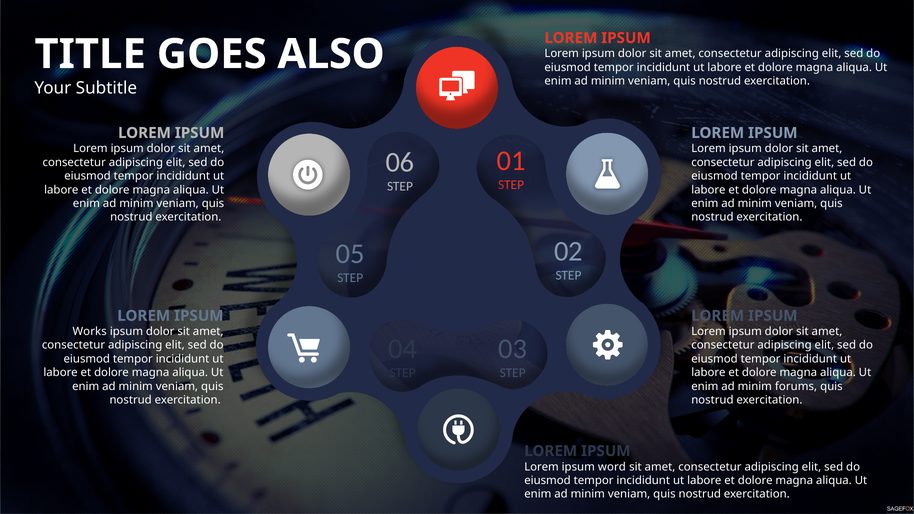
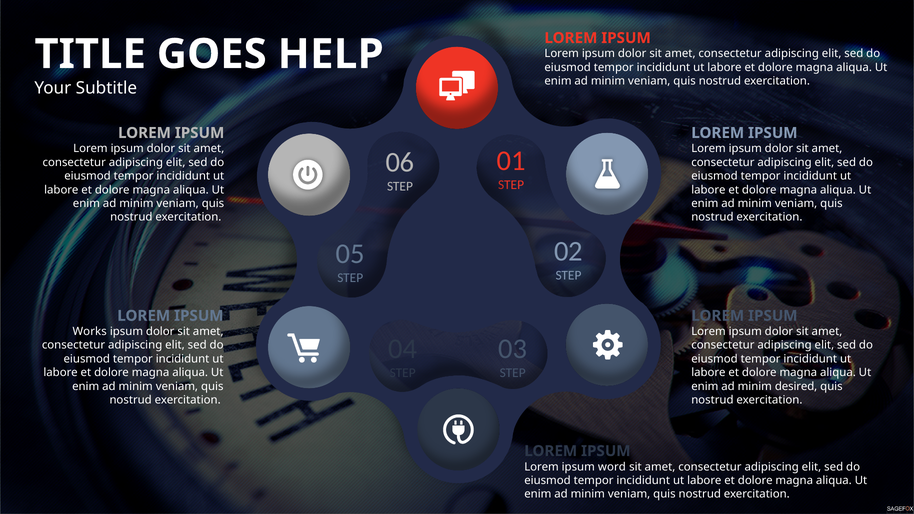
ALSO: ALSO -> HELP (331, 54)
forums: forums -> desired (796, 386)
